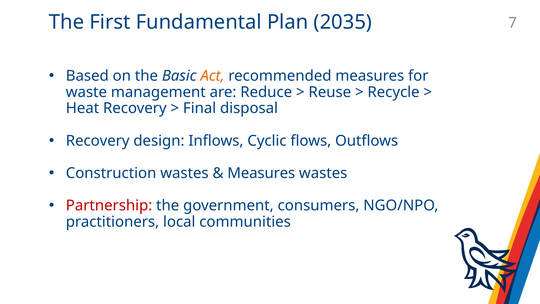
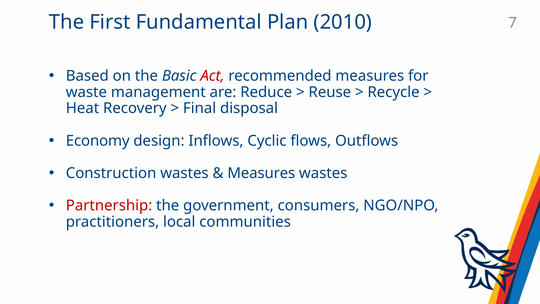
2035: 2035 -> 2010 (343, 22)
Act colour: orange -> red (212, 76)
Recovery: Recovery -> Economy (98, 141)
